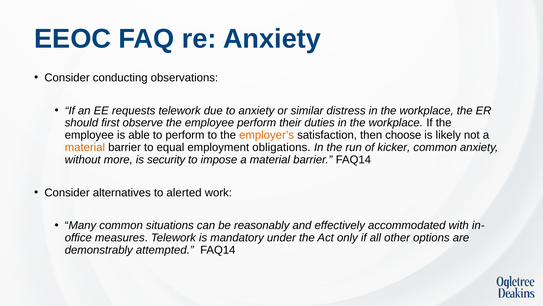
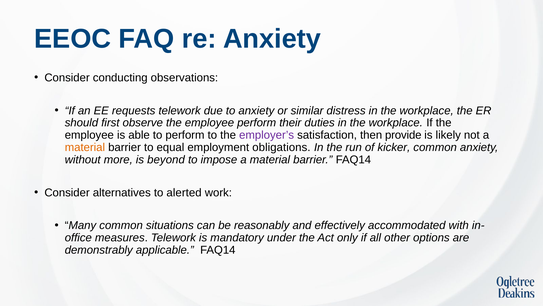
employer’s colour: orange -> purple (267, 135)
choose: choose -> provide (403, 135)
security: security -> beyond (166, 159)
attempted: attempted -> applicable (165, 250)
